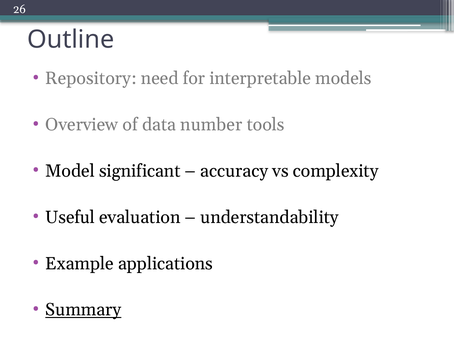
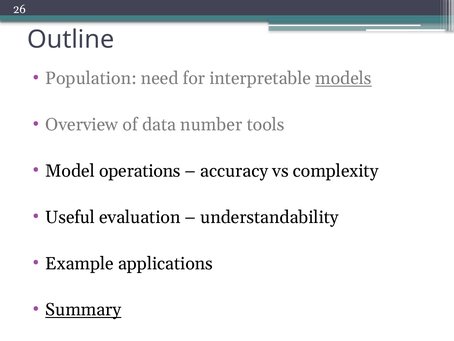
Repository: Repository -> Population (91, 78)
models underline: none -> present (343, 78)
significant: significant -> operations (140, 171)
